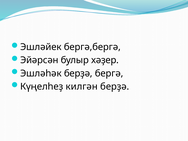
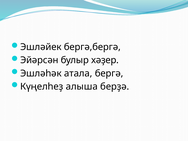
Эшләһәк берҙә: берҙә -> атала (78, 73)
килгән: килгән -> алыша (82, 86)
